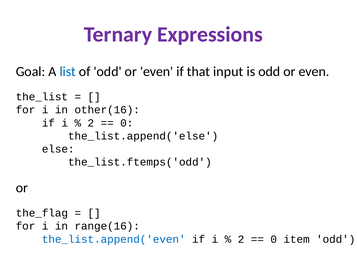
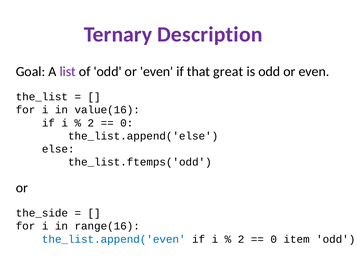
Expressions: Expressions -> Description (210, 35)
list colour: blue -> purple (68, 72)
input: input -> great (228, 72)
other(16: other(16 -> value(16 (107, 110)
the_flag: the_flag -> the_side (42, 214)
